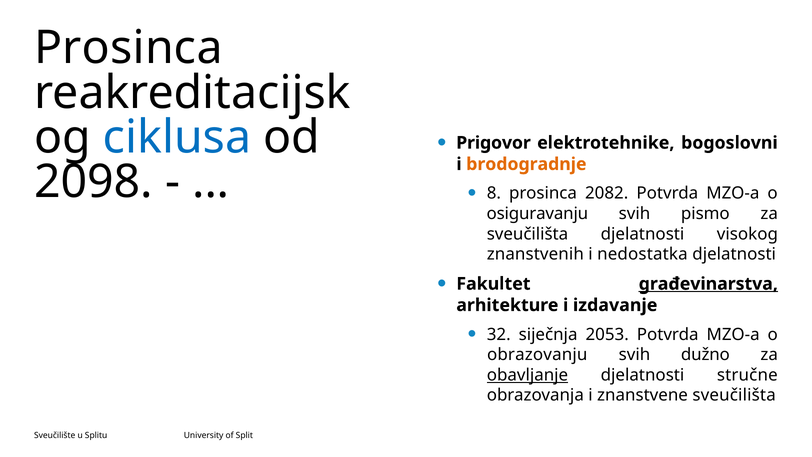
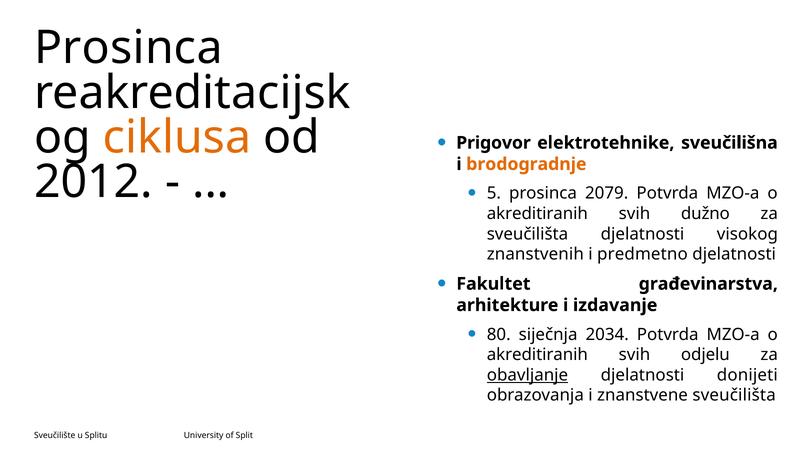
ciklusa colour: blue -> orange (177, 137)
bogoslovni: bogoslovni -> sveučilišna (729, 143)
2098: 2098 -> 2012 (94, 182)
8: 8 -> 5 (494, 193)
2082: 2082 -> 2079 (607, 193)
osiguravanju: osiguravanju -> akreditiranih (537, 214)
pismo: pismo -> dužno (705, 214)
nedostatka: nedostatka -> predmetno (642, 254)
građevinarstva underline: present -> none (708, 284)
32: 32 -> 80 (499, 334)
2053: 2053 -> 2034 (607, 334)
obrazovanju: obrazovanju -> akreditiranih (537, 355)
dužno: dužno -> odjelu (705, 355)
stručne: stručne -> donijeti (747, 375)
